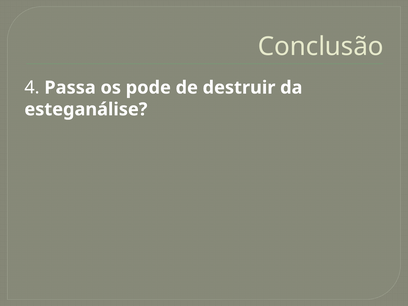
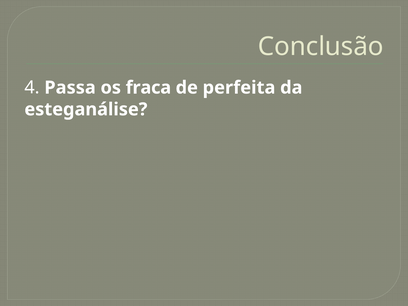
pode: pode -> fraca (148, 88)
destruir: destruir -> perfeita (239, 88)
